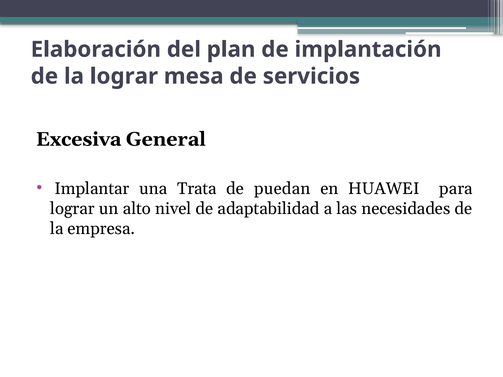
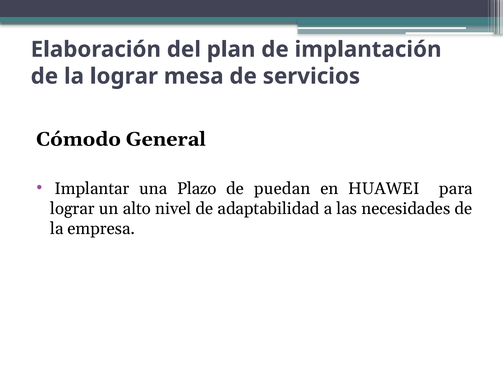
Excesiva: Excesiva -> Cómodo (78, 139)
Trata: Trata -> Plazo (197, 189)
